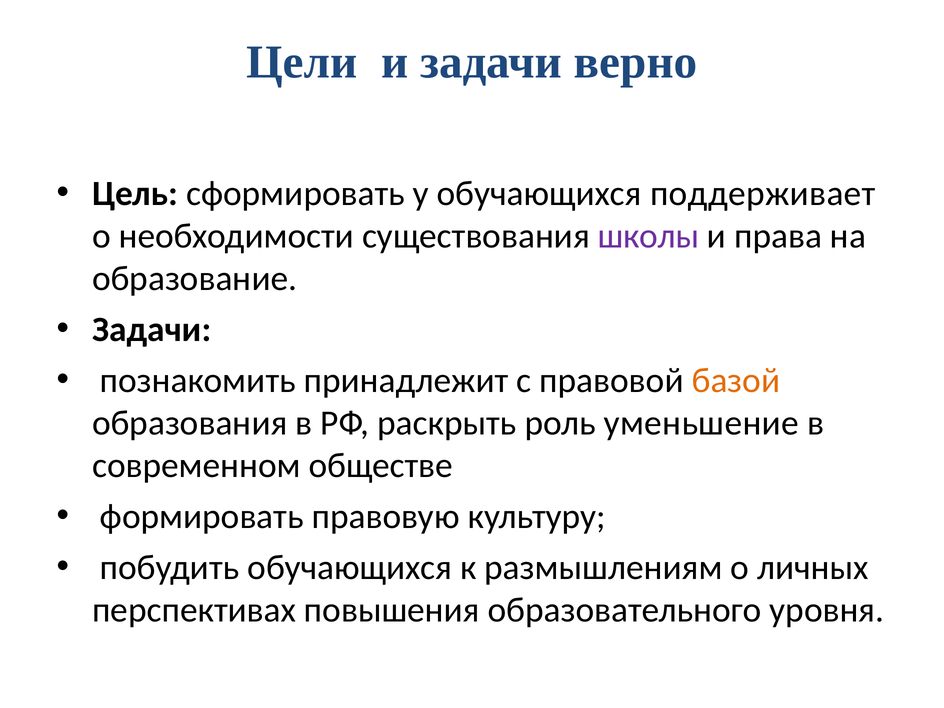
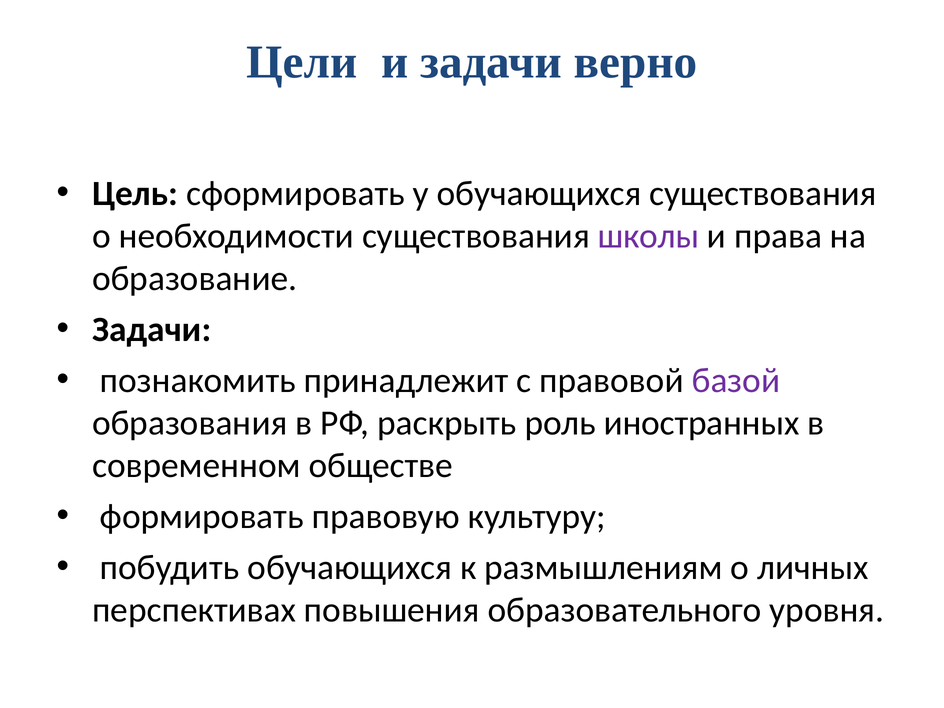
обучающихся поддерживает: поддерживает -> существования (763, 194)
базой colour: orange -> purple (736, 381)
уменьшение: уменьшение -> иностранных (702, 423)
